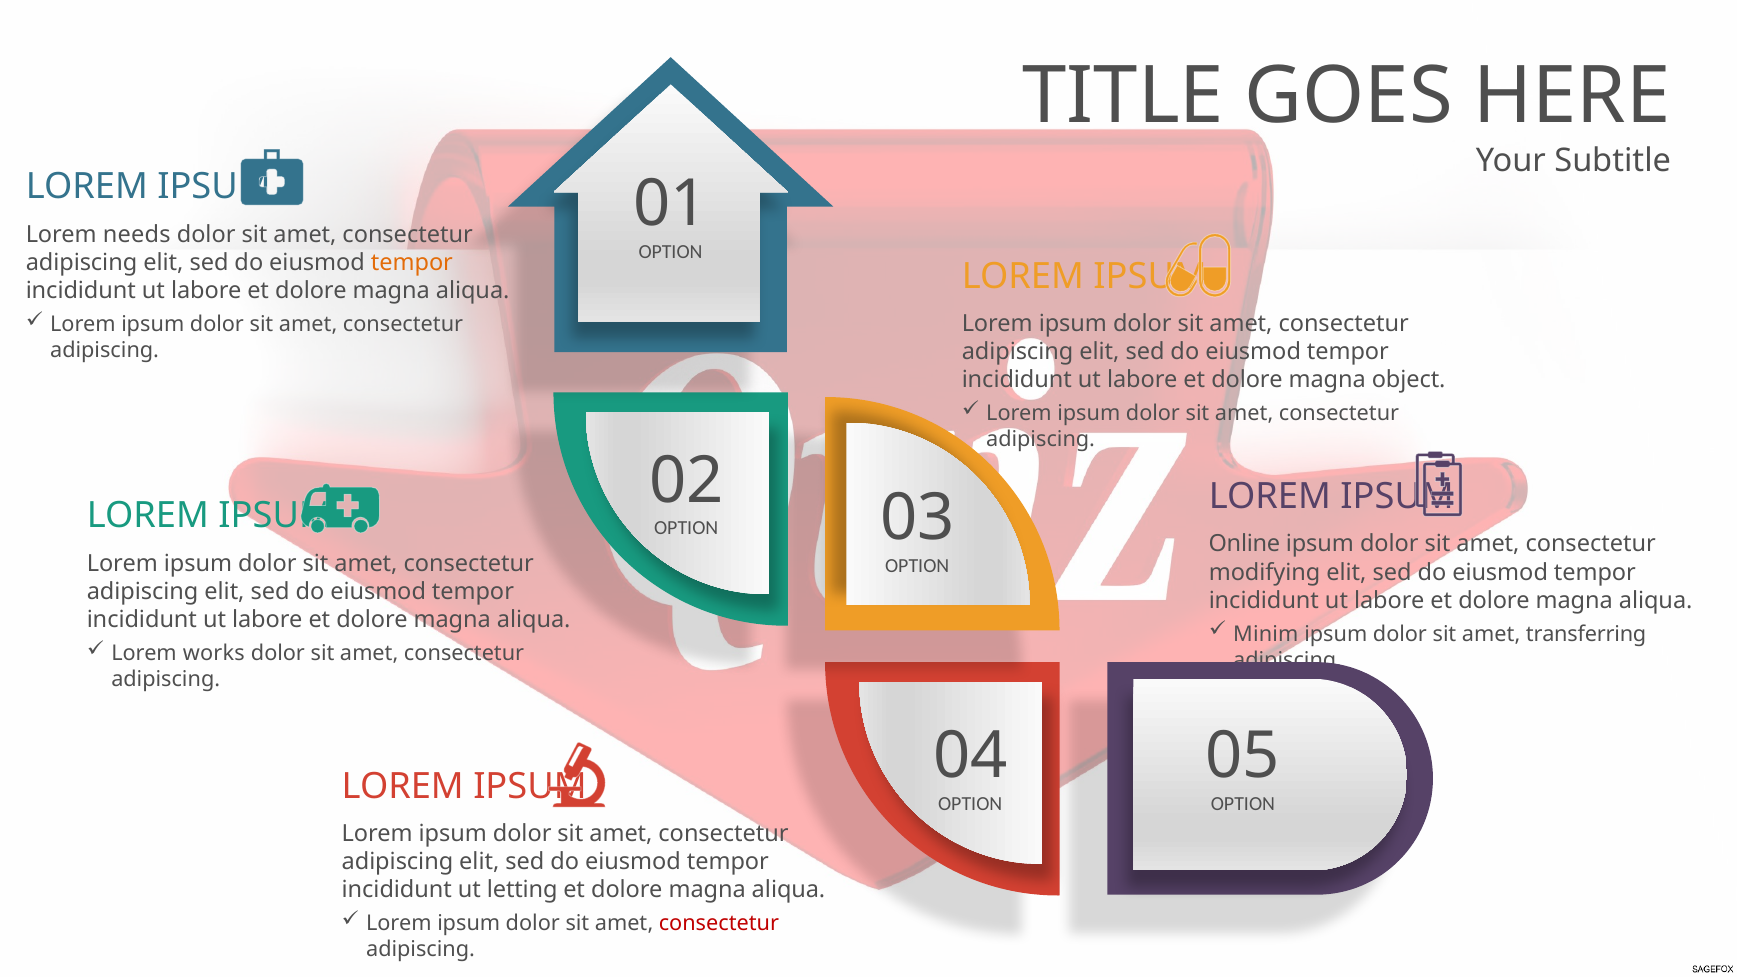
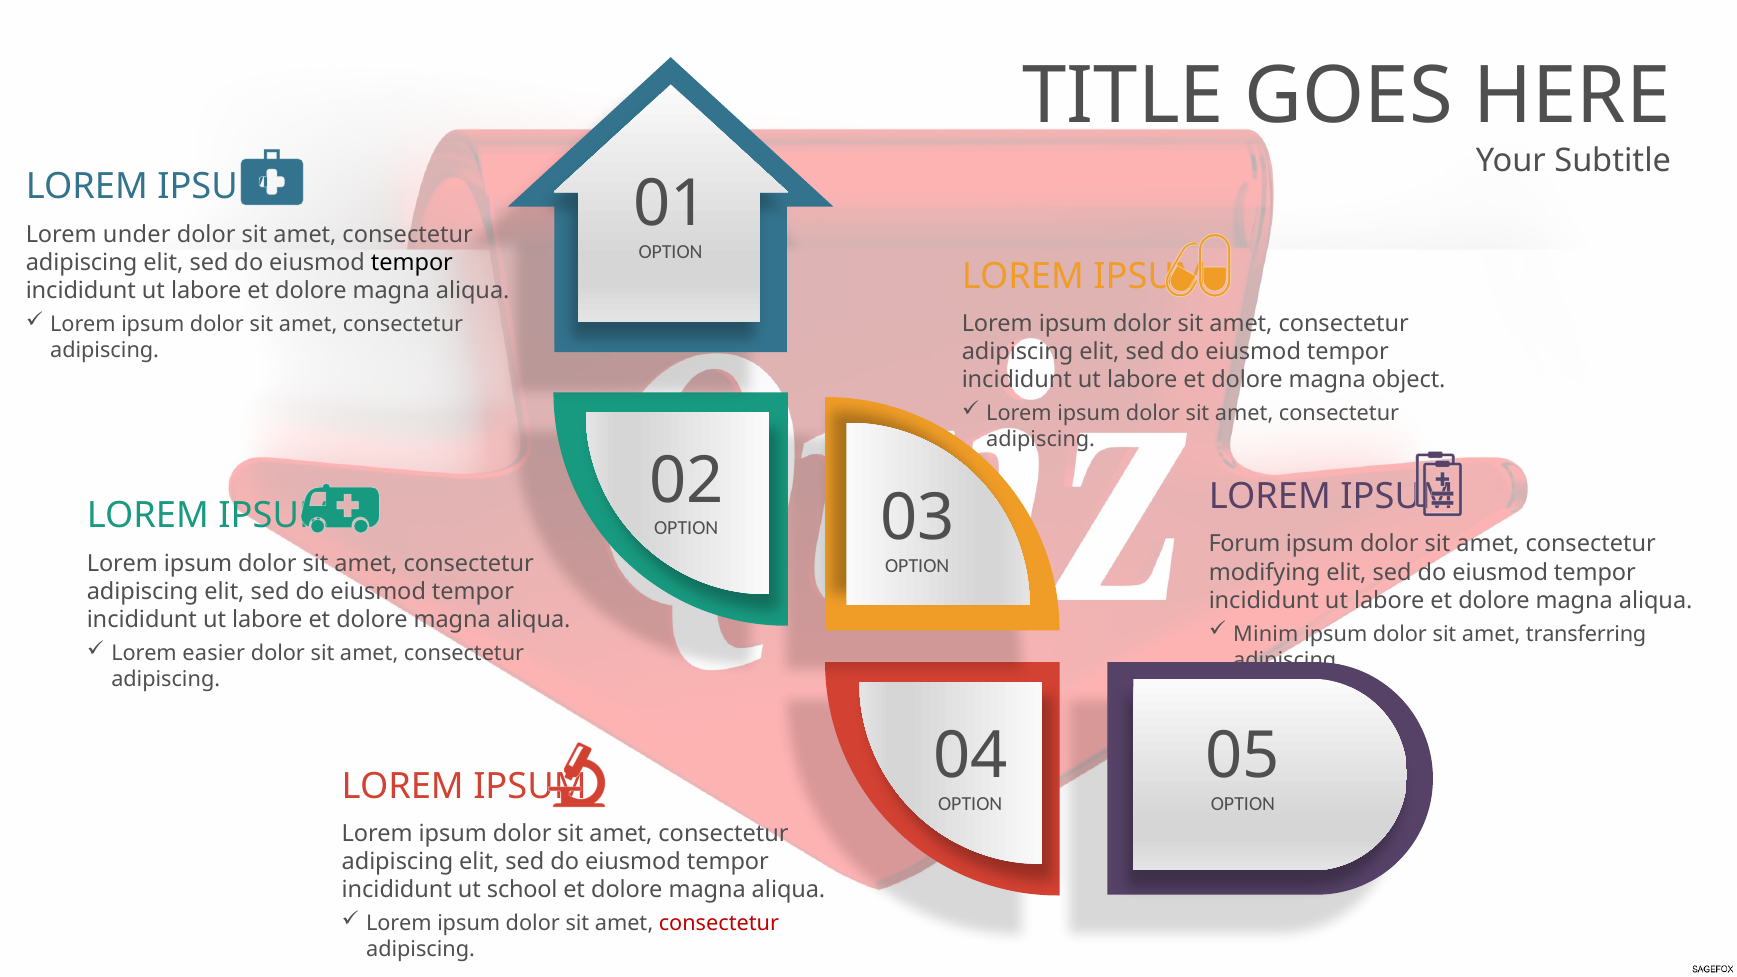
needs: needs -> under (137, 235)
tempor colour: orange -> black (412, 263)
Online: Online -> Forum (1244, 544)
works: works -> easier (214, 653)
letting: letting -> school (522, 890)
